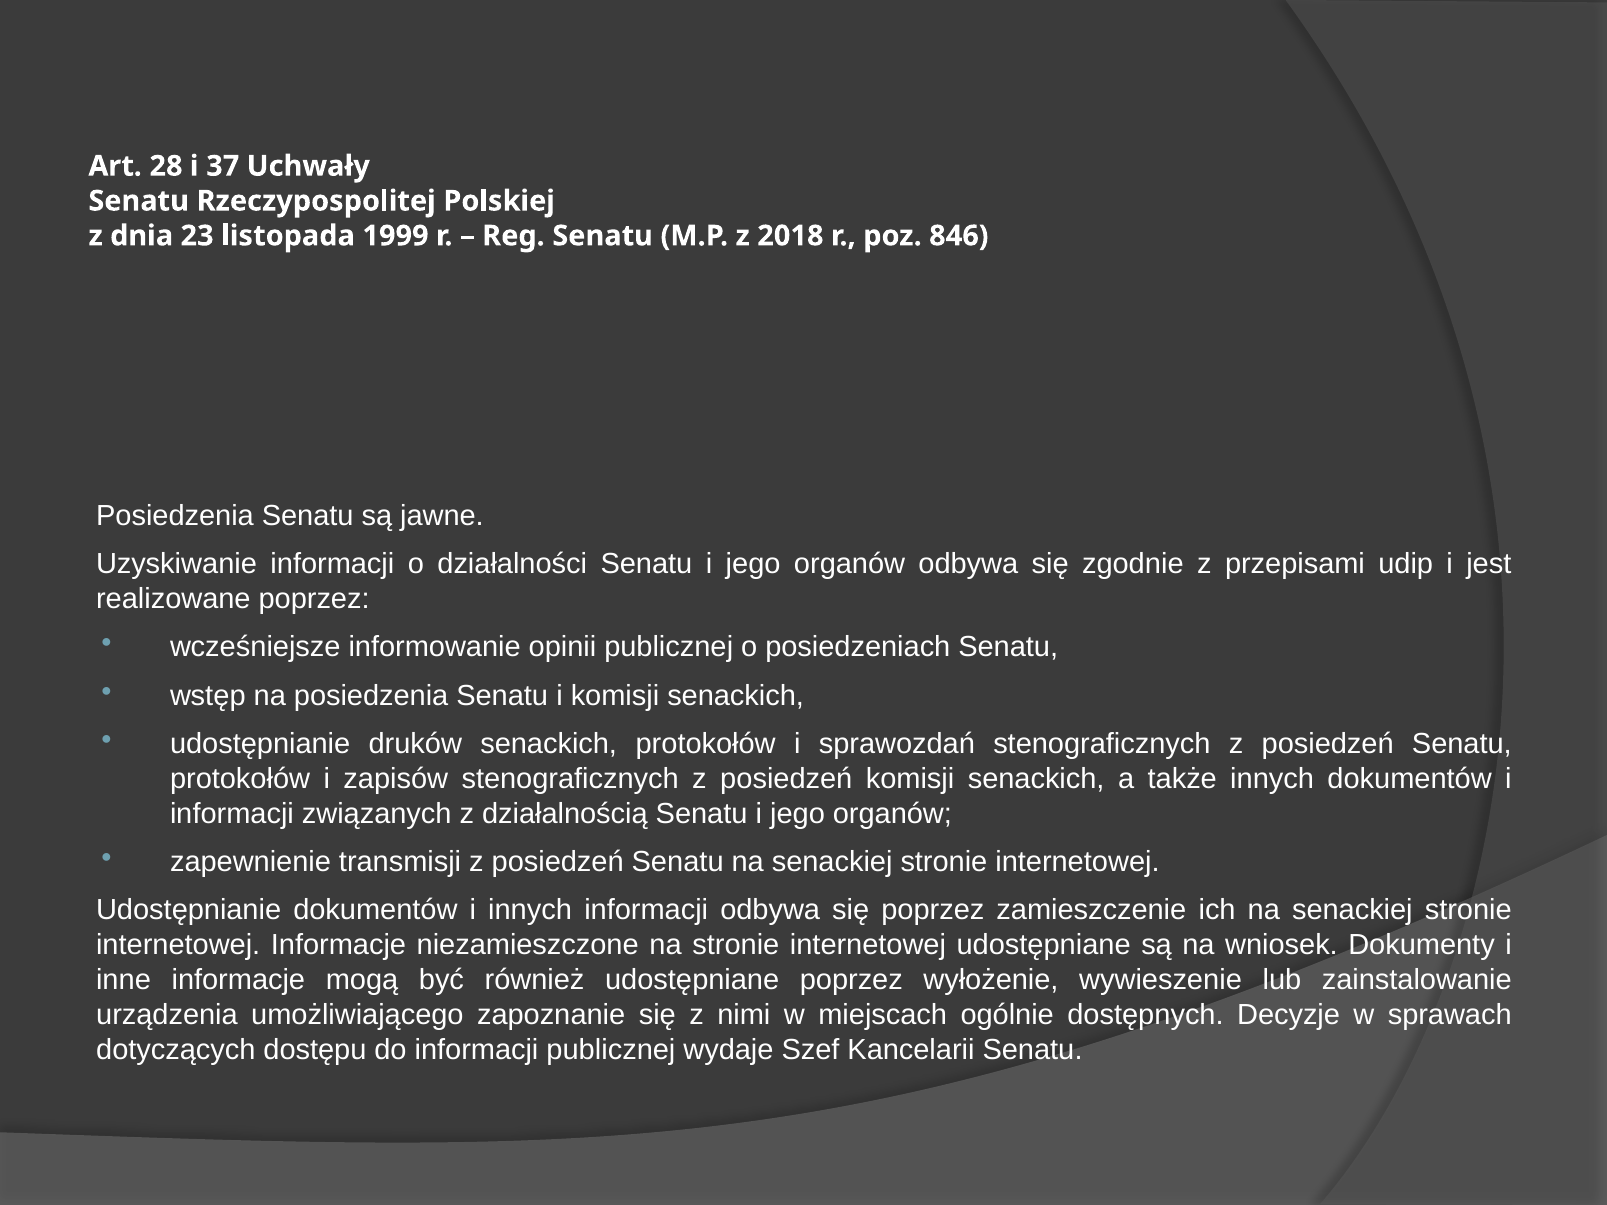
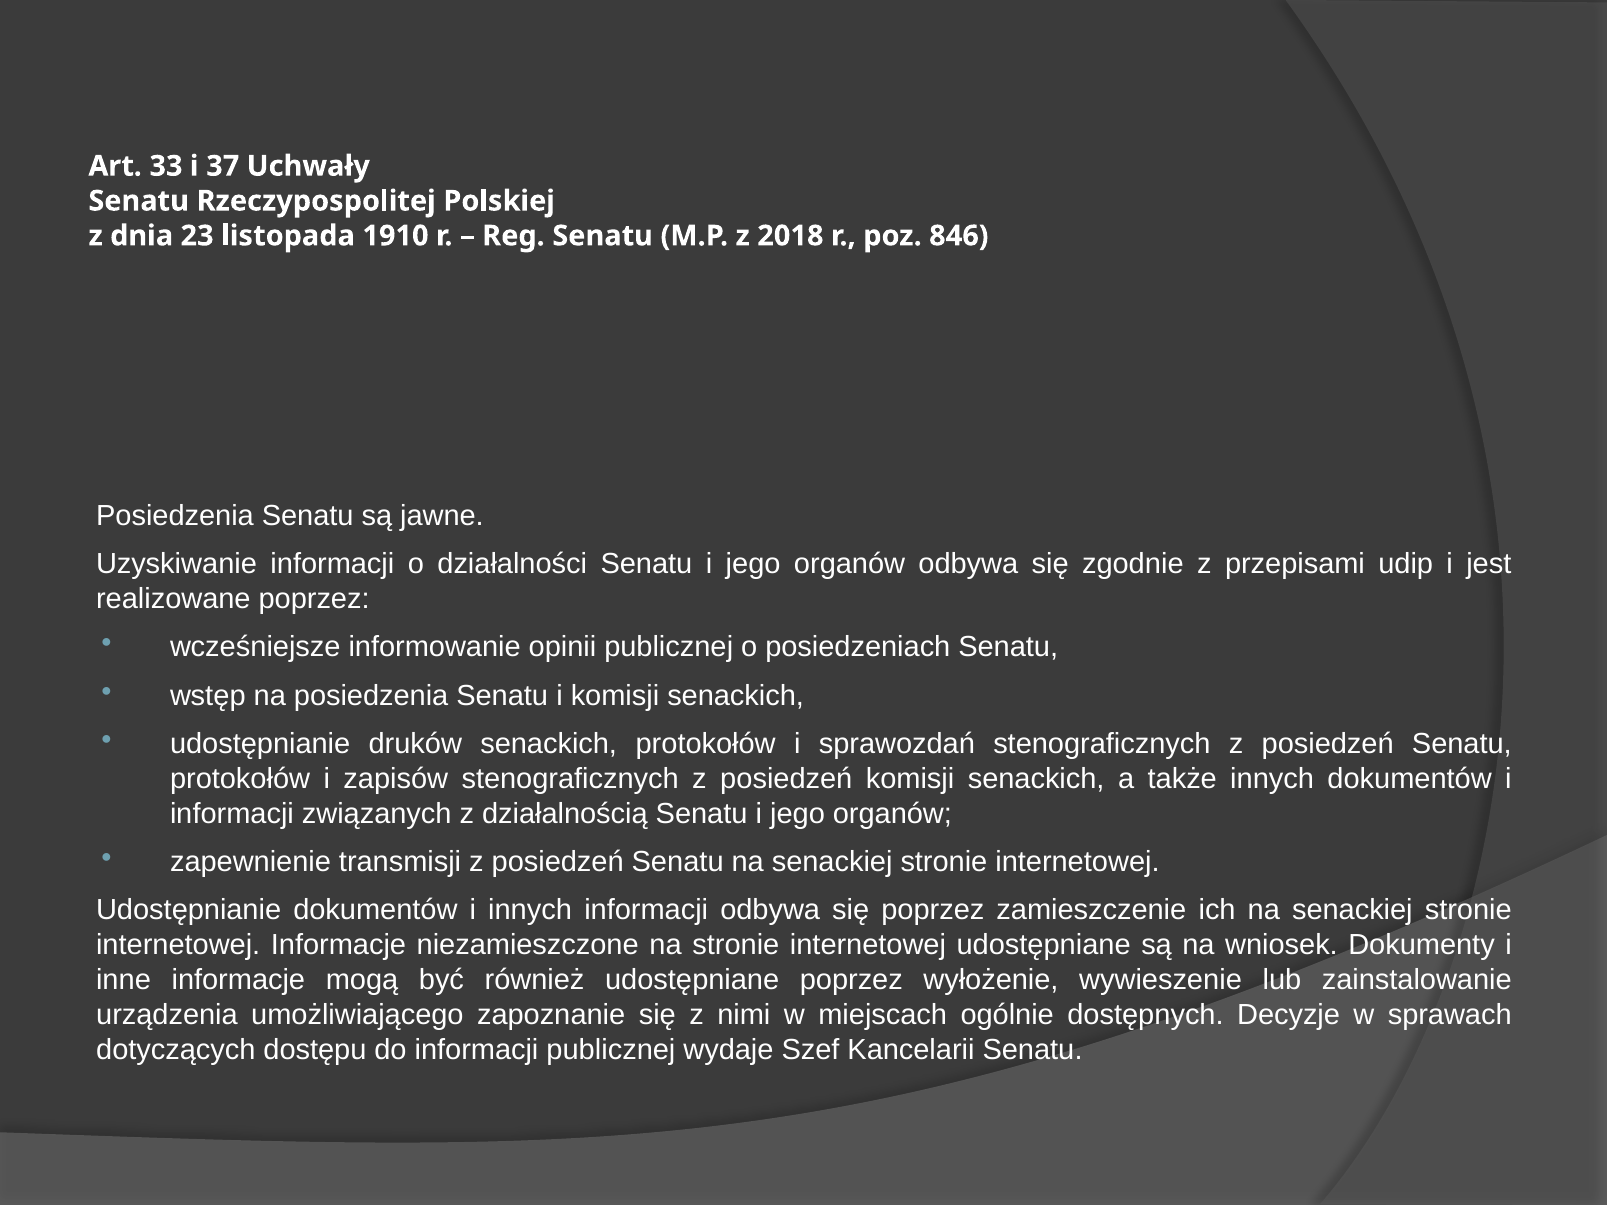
28: 28 -> 33 (166, 166)
1999: 1999 -> 1910 (396, 236)
